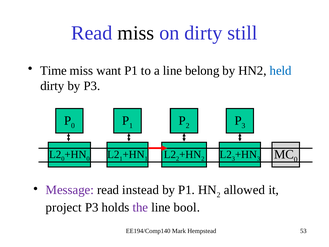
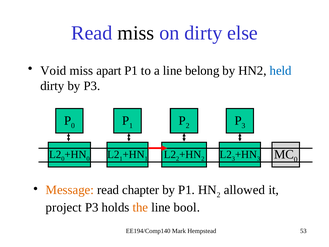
still: still -> else (243, 33)
Time: Time -> Void (53, 71)
want: want -> apart (109, 71)
Message colour: purple -> orange (70, 190)
instead: instead -> chapter (141, 190)
the colour: purple -> orange (140, 207)
